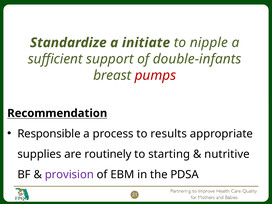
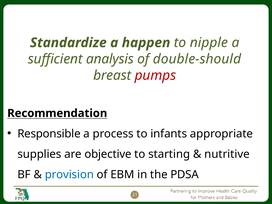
initiate: initiate -> happen (146, 43)
support: support -> analysis (110, 59)
double-infants: double-infants -> double-should (197, 59)
results: results -> infants (169, 134)
routinely: routinely -> objective (108, 154)
provision colour: purple -> blue (69, 174)
